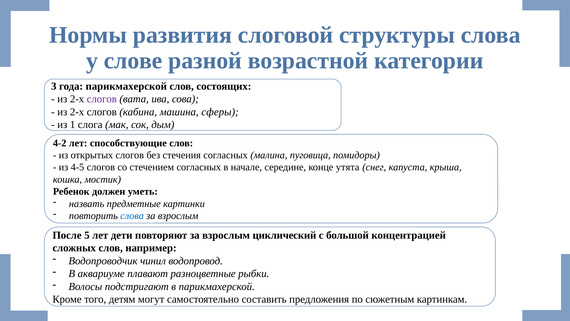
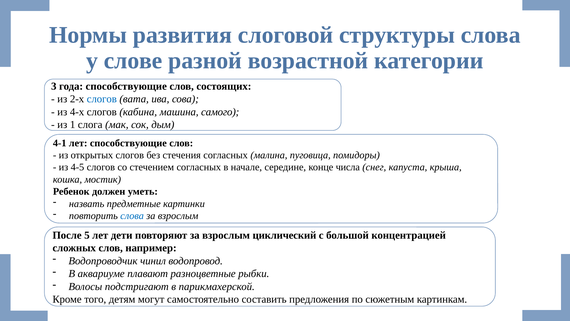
года парикмахерской: парикмахерской -> способствующие (126, 86)
слогов colour: purple -> blue (102, 99)
2-х: 2-х -> 4-х (77, 112)
сферы: сферы -> самого (220, 112)
4-2: 4-2 -> 4-1 (60, 143)
утята: утята -> числа (348, 167)
